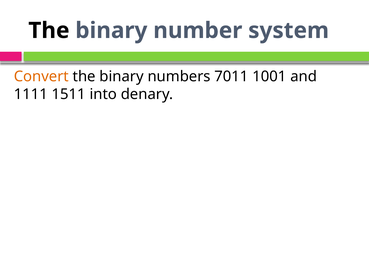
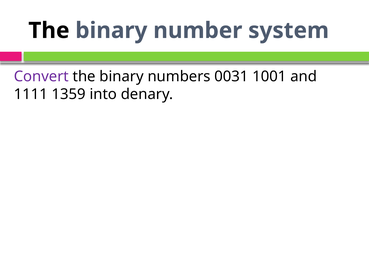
Convert colour: orange -> purple (41, 76)
7011: 7011 -> 0031 (231, 76)
1511: 1511 -> 1359 (69, 94)
